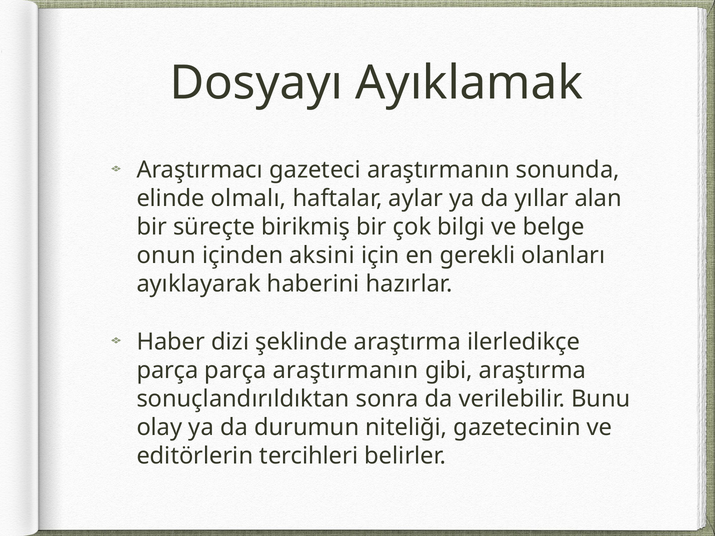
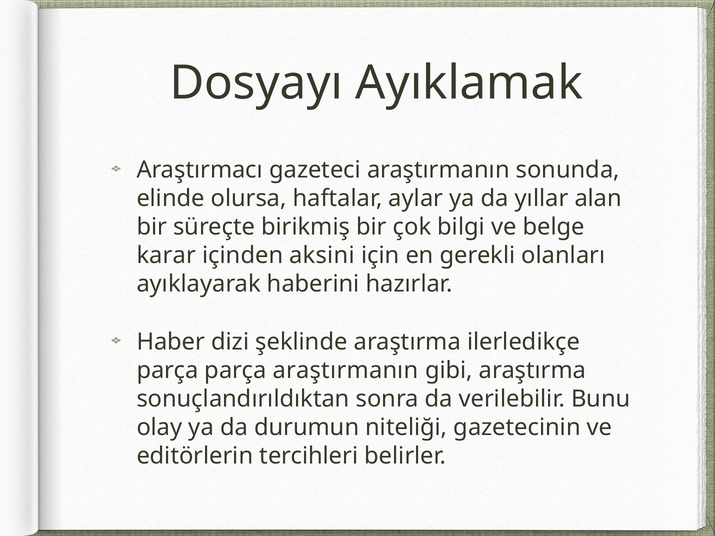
olmalı: olmalı -> olursa (249, 199)
onun: onun -> karar (166, 256)
